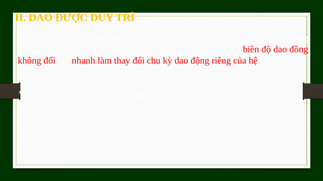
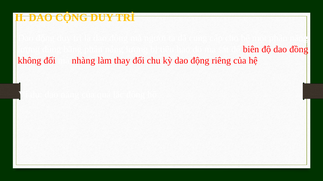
ĐƯỢC: ĐƯỢC -> CỘNG (71, 18)
nhanh: nhanh -> nhàng (83, 61)
